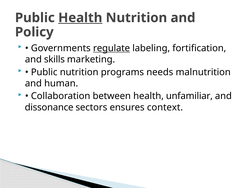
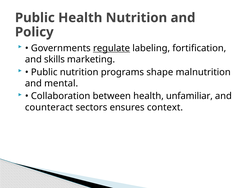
Health underline: present -> none (80, 18)
needs: needs -> shape (160, 72)
human: human -> mental (61, 83)
dissonance: dissonance -> counteract (49, 107)
